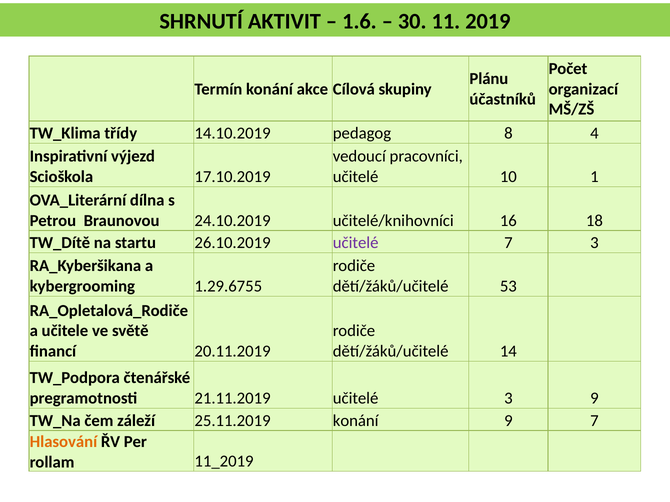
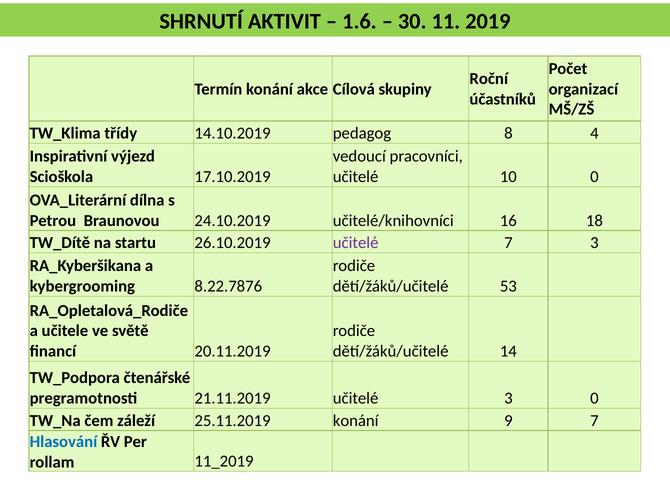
Plánu: Plánu -> Roční (489, 79)
10 1: 1 -> 0 (594, 177)
1.29.6755: 1.29.6755 -> 8.22.7876 (228, 287)
3 9: 9 -> 0 (594, 399)
Hlasování colour: orange -> blue (63, 442)
